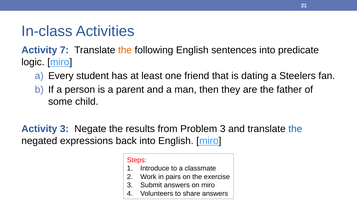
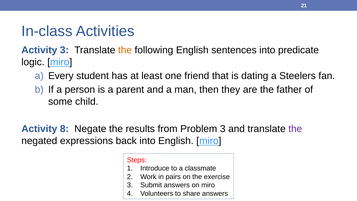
Activity 7: 7 -> 3 (64, 50)
Activity 3: 3 -> 8 (64, 129)
the colour: blue -> purple (295, 129)
